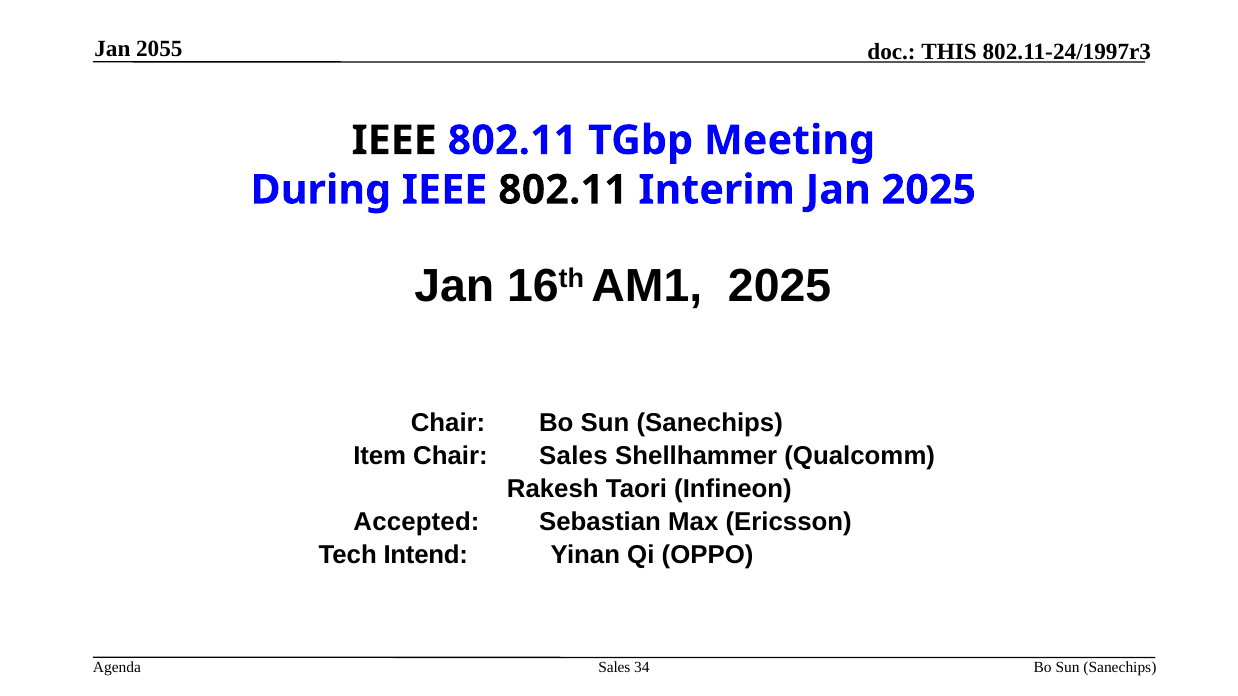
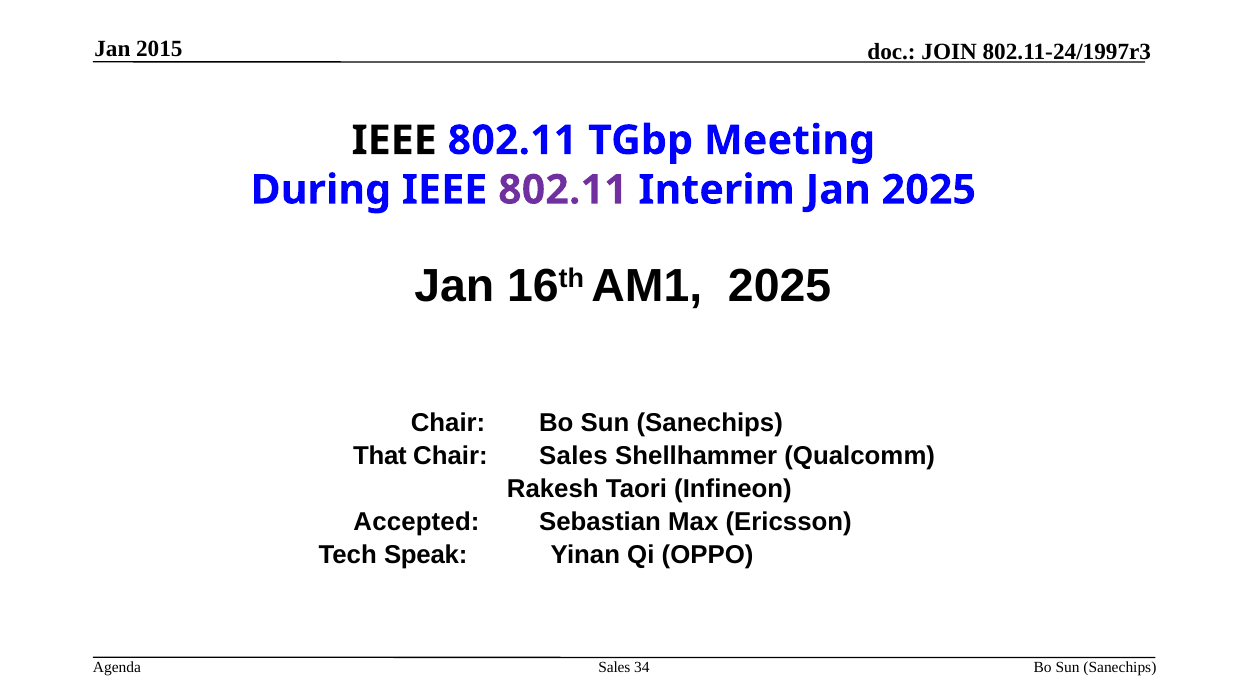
2055: 2055 -> 2015 (159, 49)
THIS: THIS -> JOIN (949, 52)
802.11 colour: black -> purple (563, 190)
Item: Item -> That (380, 456)
Intend: Intend -> Speak (426, 555)
